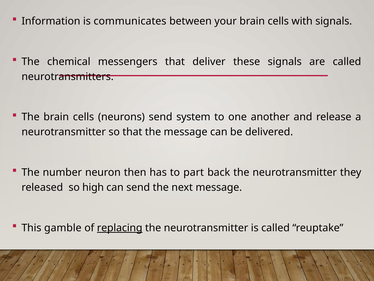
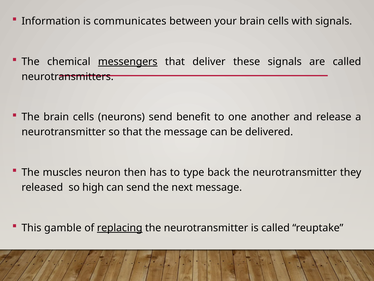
messengers underline: none -> present (128, 62)
system: system -> benefit (193, 117)
number: number -> muscles (62, 172)
part: part -> type (194, 172)
